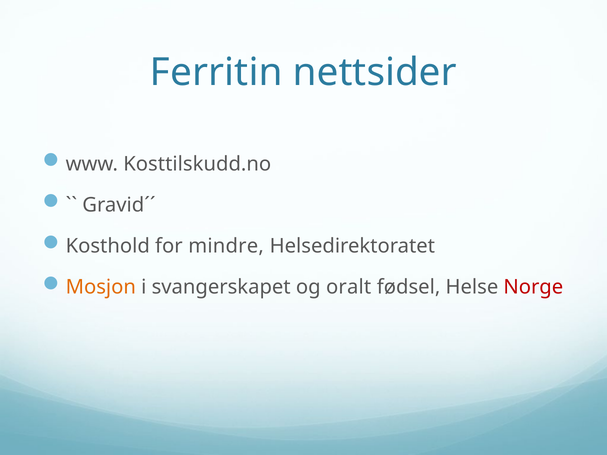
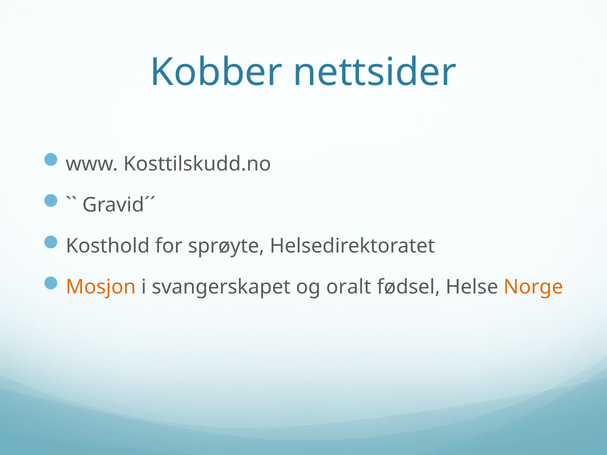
Ferritin: Ferritin -> Kobber (216, 72)
mindre: mindre -> sprøyte (226, 246)
Norge colour: red -> orange (533, 287)
